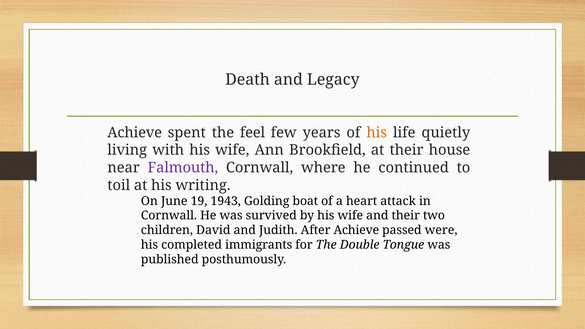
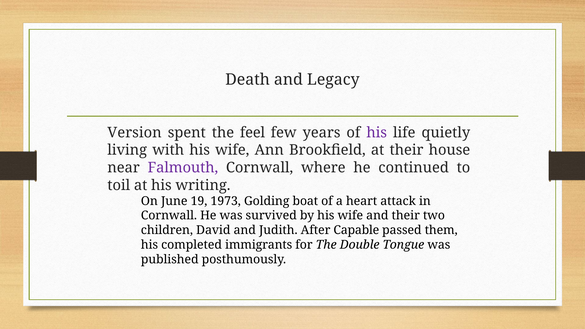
Achieve: Achieve -> Version (135, 133)
his colour: orange -> purple (377, 133)
1943: 1943 -> 1973 (226, 201)
After Achieve: Achieve -> Capable (356, 230)
were: were -> them (441, 230)
